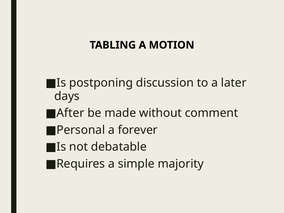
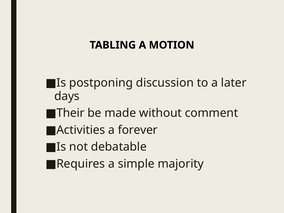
After: After -> Their (70, 113)
Personal: Personal -> Activities (81, 130)
